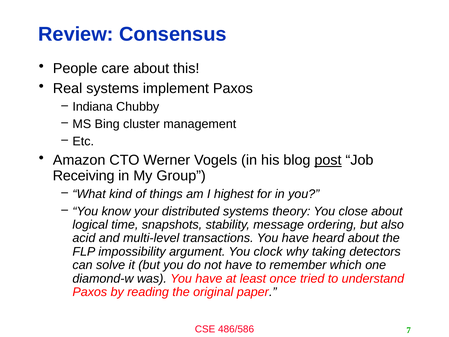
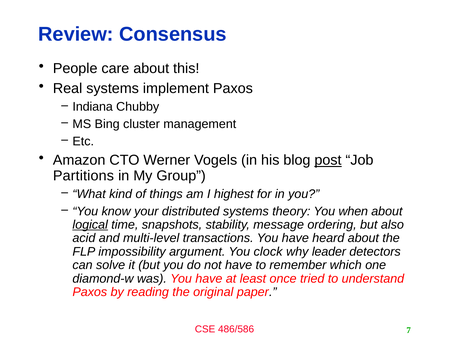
Receiving: Receiving -> Partitions (83, 176)
close: close -> when (353, 211)
logical underline: none -> present (90, 225)
taking: taking -> leader (329, 251)
